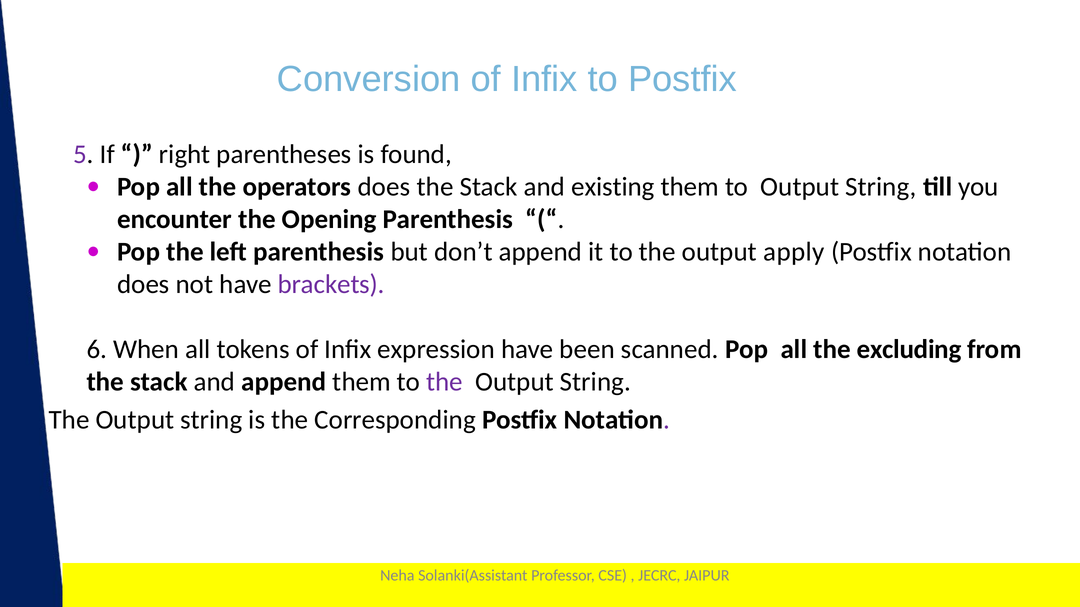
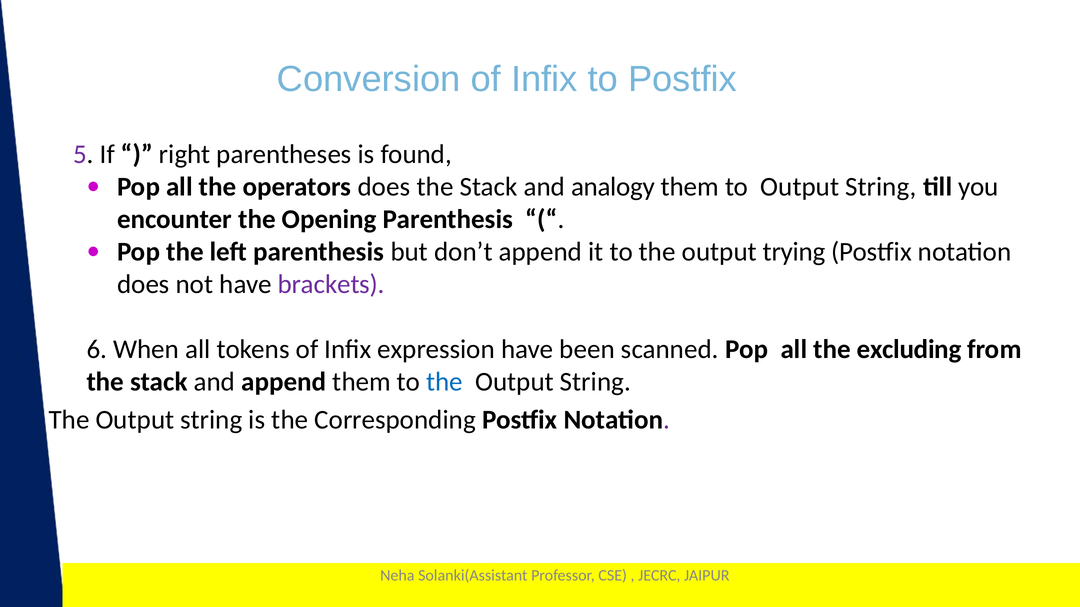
existing: existing -> analogy (613, 187)
apply: apply -> trying (794, 252)
the colour: purple -> blue (444, 382)
